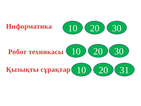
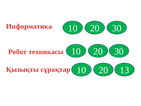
31: 31 -> 13 (124, 70)
